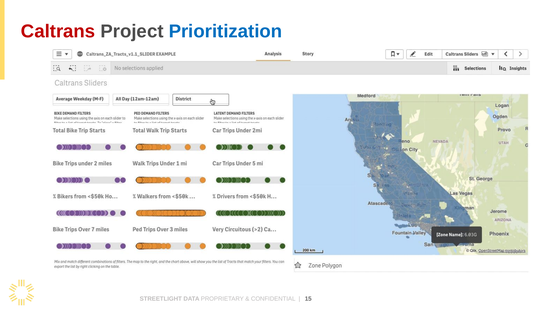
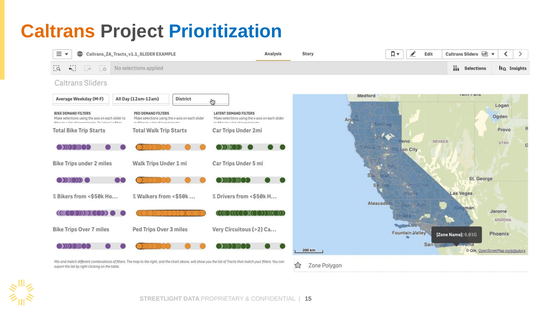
Caltrans colour: red -> orange (58, 31)
